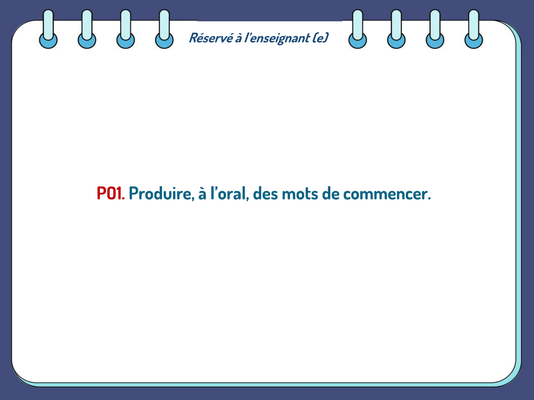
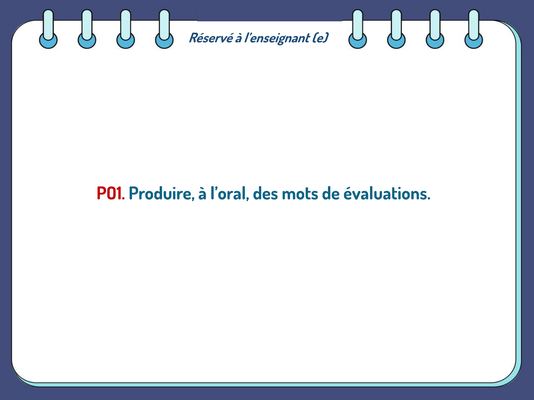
commencer: commencer -> évaluations (387, 194)
